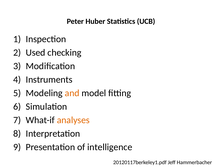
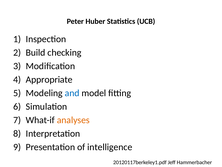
Used: Used -> Build (36, 52)
Instruments: Instruments -> Appropriate (49, 79)
and colour: orange -> blue (72, 93)
